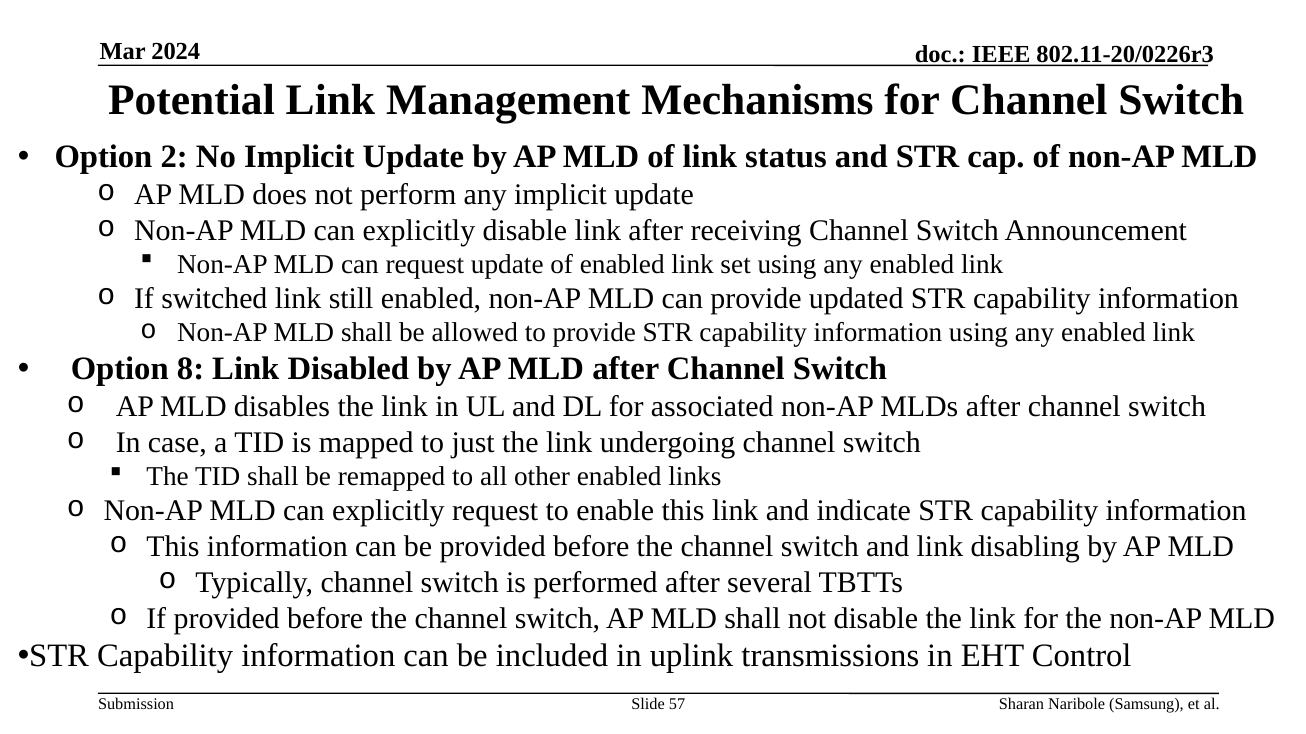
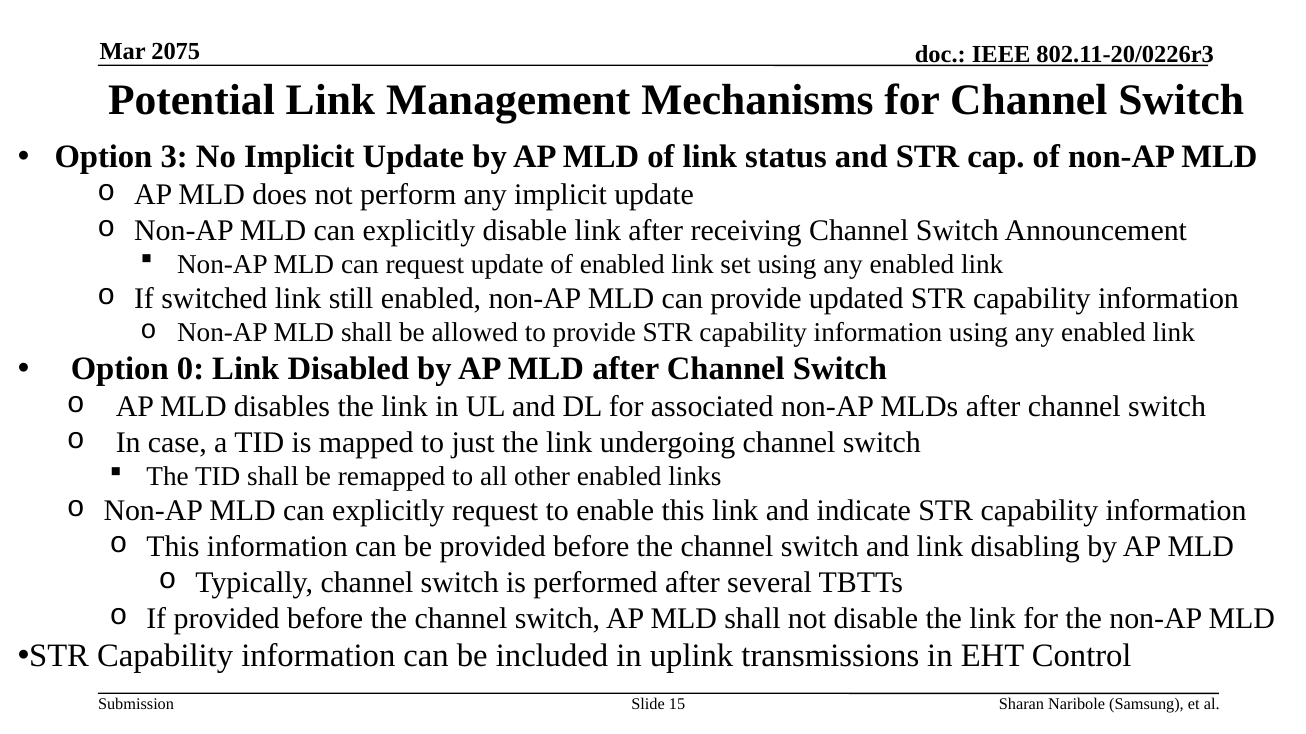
2024: 2024 -> 2075 (176, 52)
2: 2 -> 3 (174, 157)
8: 8 -> 0 (191, 369)
57: 57 -> 15 (677, 705)
